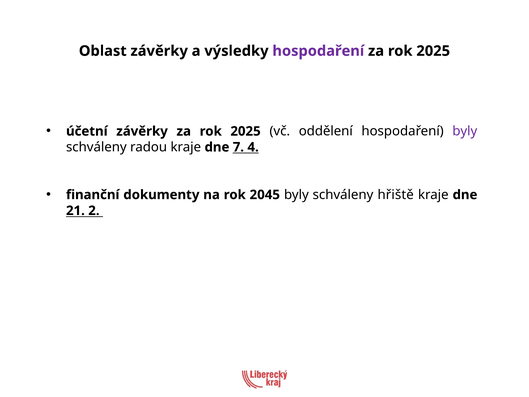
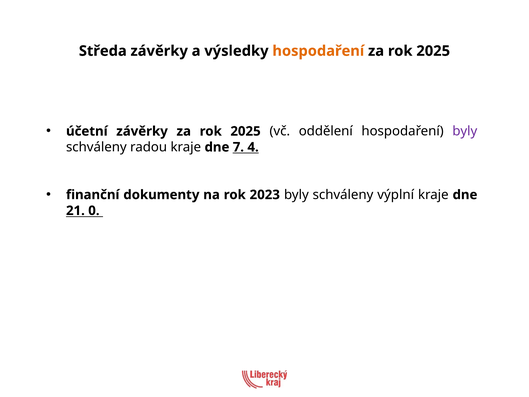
Oblast: Oblast -> Středa (103, 51)
hospodaření colour: purple -> orange (318, 51)
2045: 2045 -> 2023 (265, 195)
hřiště: hřiště -> výplní (396, 195)
2: 2 -> 0 (94, 211)
